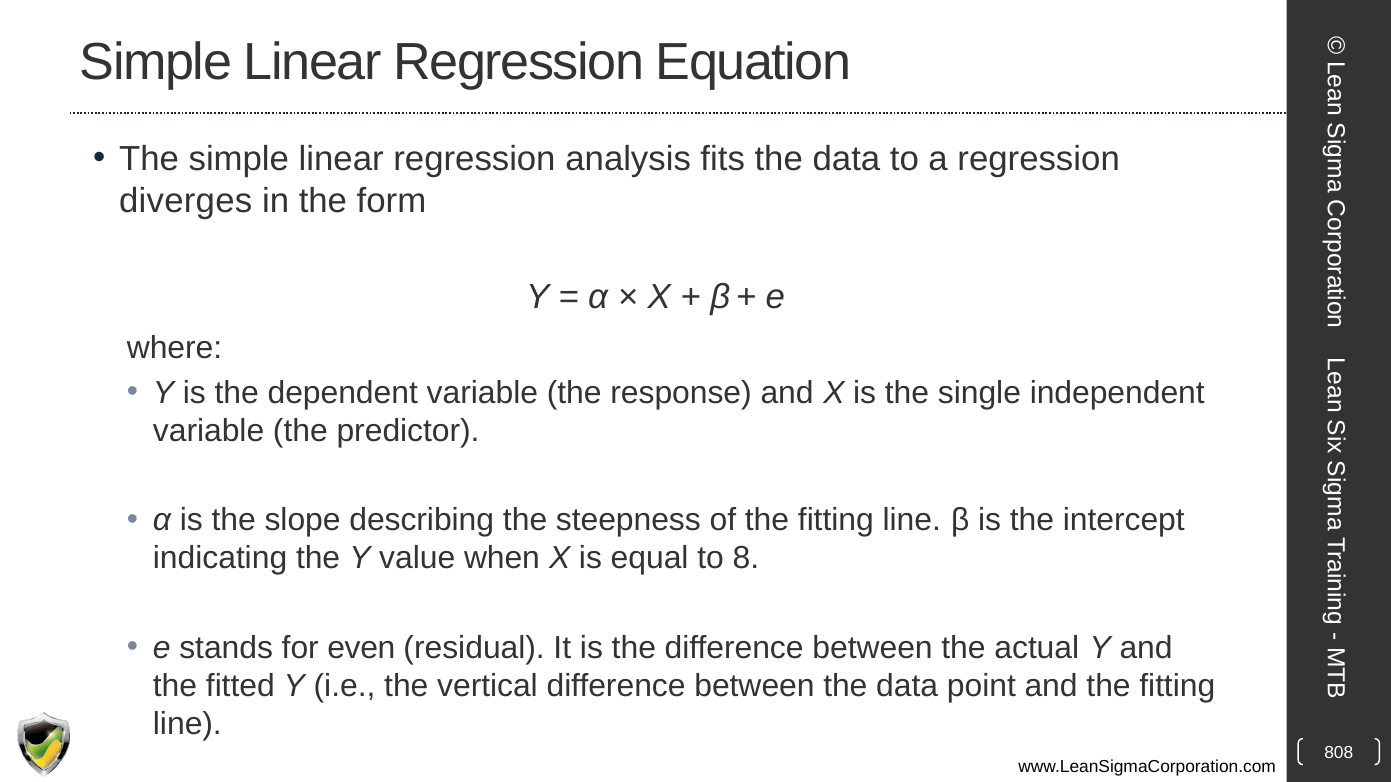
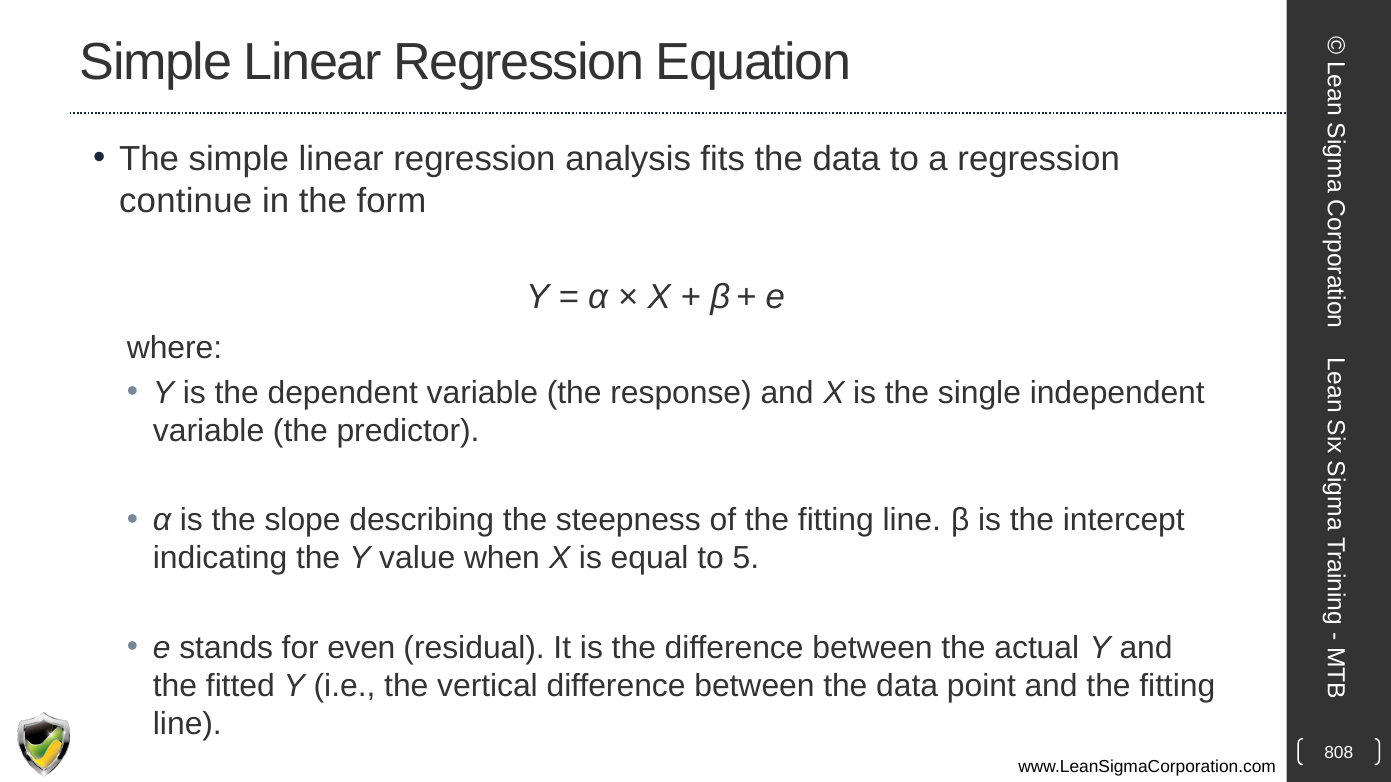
diverges: diverges -> continue (186, 201)
8: 8 -> 5 (746, 559)
